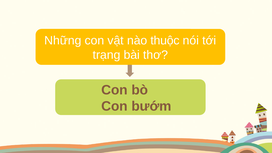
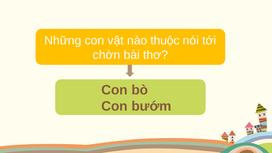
trạng: trạng -> chờn (107, 55)
